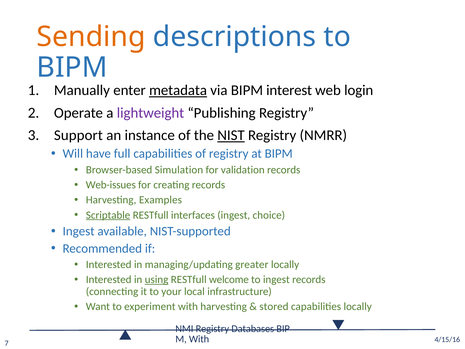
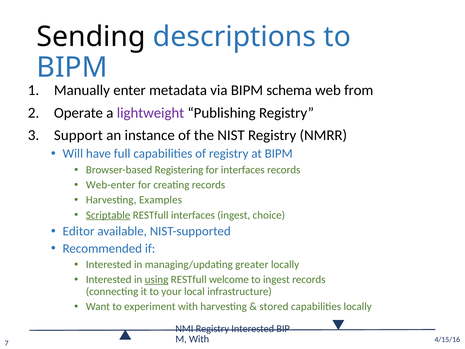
Sending colour: orange -> black (91, 37)
metadata underline: present -> none (178, 90)
interest: interest -> schema (289, 90)
login: login -> from (359, 90)
NIST underline: present -> none (231, 135)
Simulation: Simulation -> Registering (179, 170)
for validation: validation -> interfaces (243, 170)
Web-issues: Web-issues -> Web-enter (111, 185)
Ingest: Ingest -> Editor (79, 231)
Registry Databases: Databases -> Interested (253, 329)
